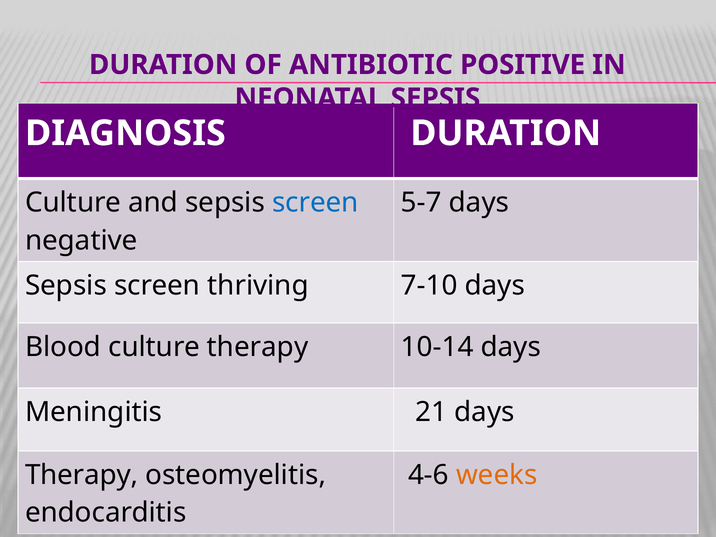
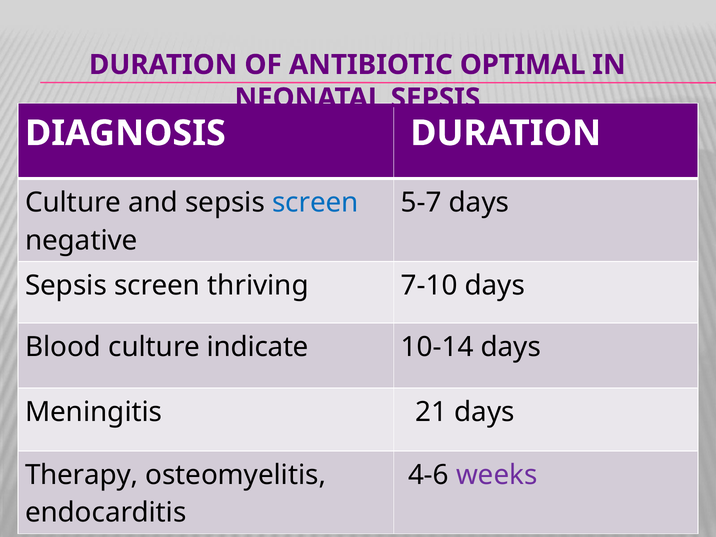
POSITIVE: POSITIVE -> OPTIMAL (523, 65)
culture therapy: therapy -> indicate (258, 347)
weeks colour: orange -> purple (497, 475)
